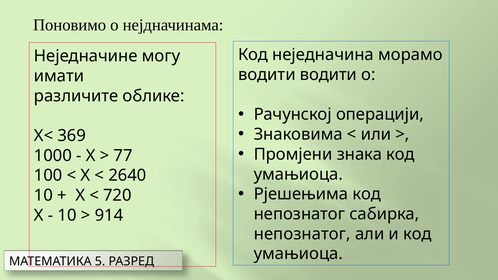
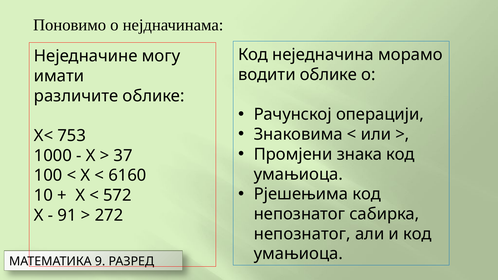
водити водити: водити -> облике (328, 75)
369: 369 -> 753 (72, 136)
77: 77 -> 37 (123, 156)
2640: 2640 -> 6160 (127, 176)
720: 720 -> 572 (117, 196)
10: 10 -> 91 (67, 215)
914: 914 -> 272 (109, 215)
5: 5 -> 9 (100, 262)
